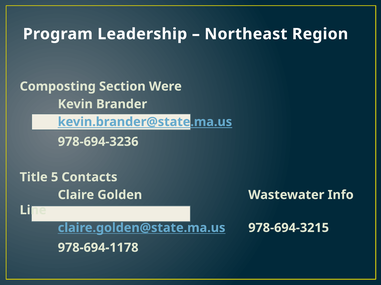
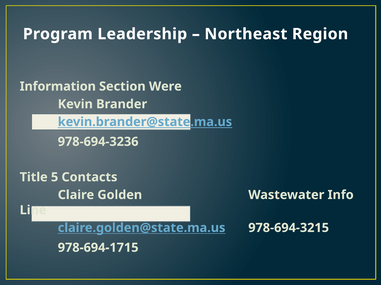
Composting: Composting -> Information (58, 87)
978-694-1178: 978-694-1178 -> 978-694-1715 (98, 248)
